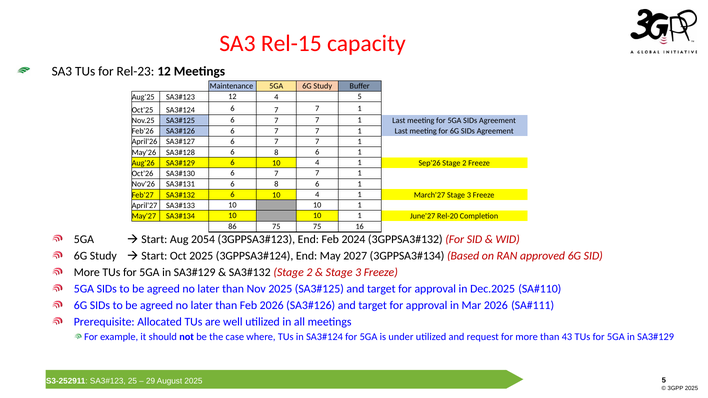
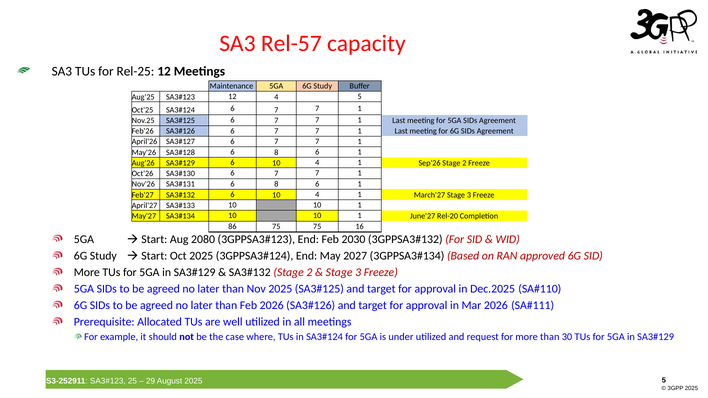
Rel-15: Rel-15 -> Rel-57 (291, 43)
Rel-23: Rel-23 -> Rel-25 (135, 71)
2054: 2054 -> 2080 (203, 239)
2024: 2024 -> 2030 (353, 239)
43: 43 -> 30 (567, 337)
